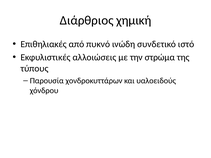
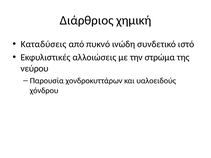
Επιθηλιακές: Επιθηλιακές -> Καταδύσεις (44, 44)
τύπους: τύπους -> νεύρου (35, 69)
